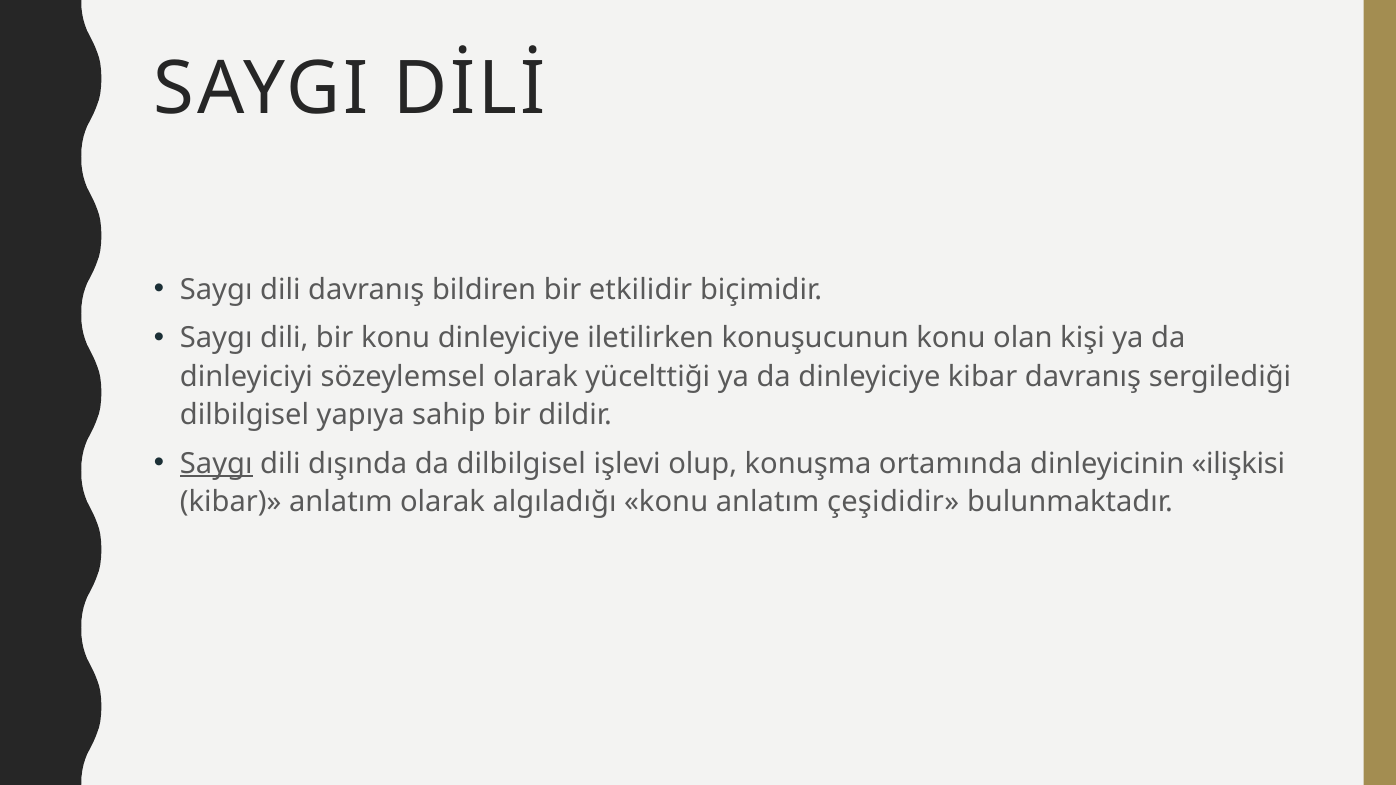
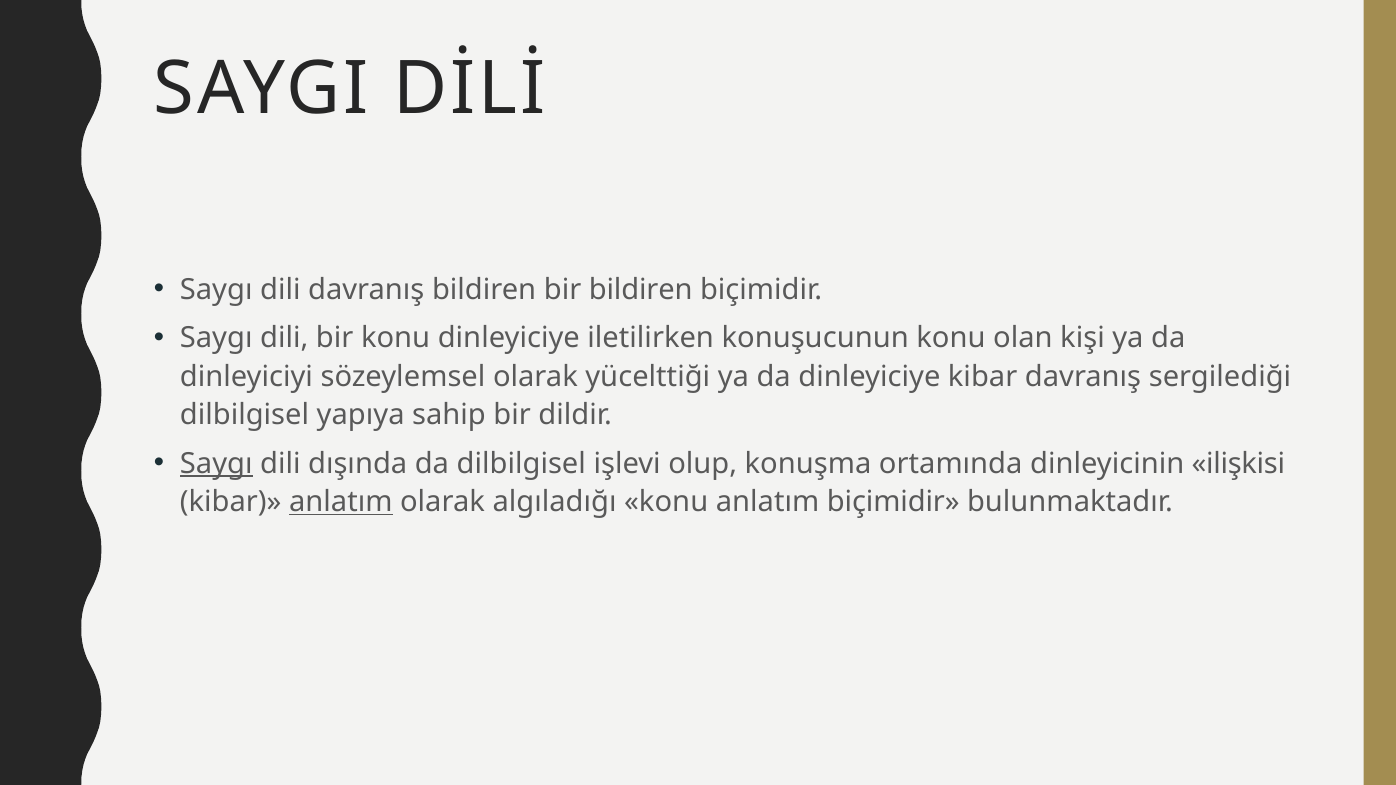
bir etkilidir: etkilidir -> bildiren (641, 290)
anlatım underline: none -> present (341, 502)
anlatım çeşididir: çeşididir -> biçimidir (893, 502)
